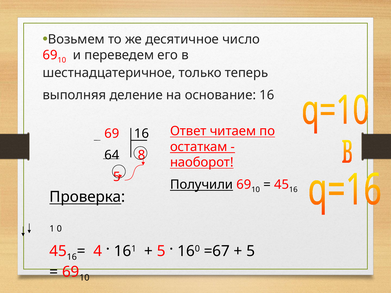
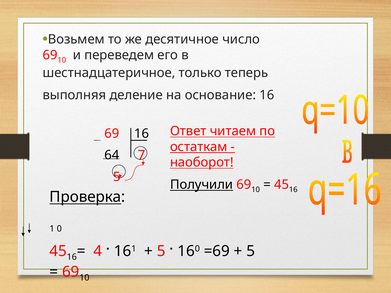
8: 8 -> 7 (142, 155)
=67: =67 -> =69 (217, 251)
